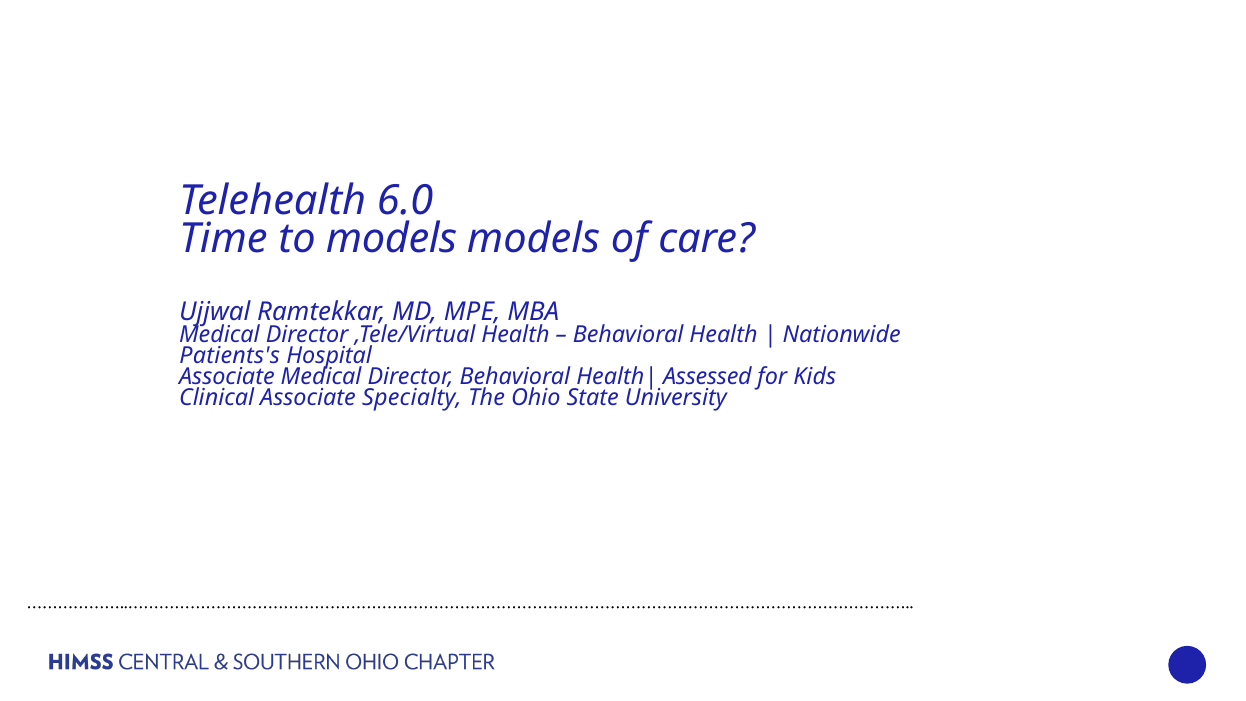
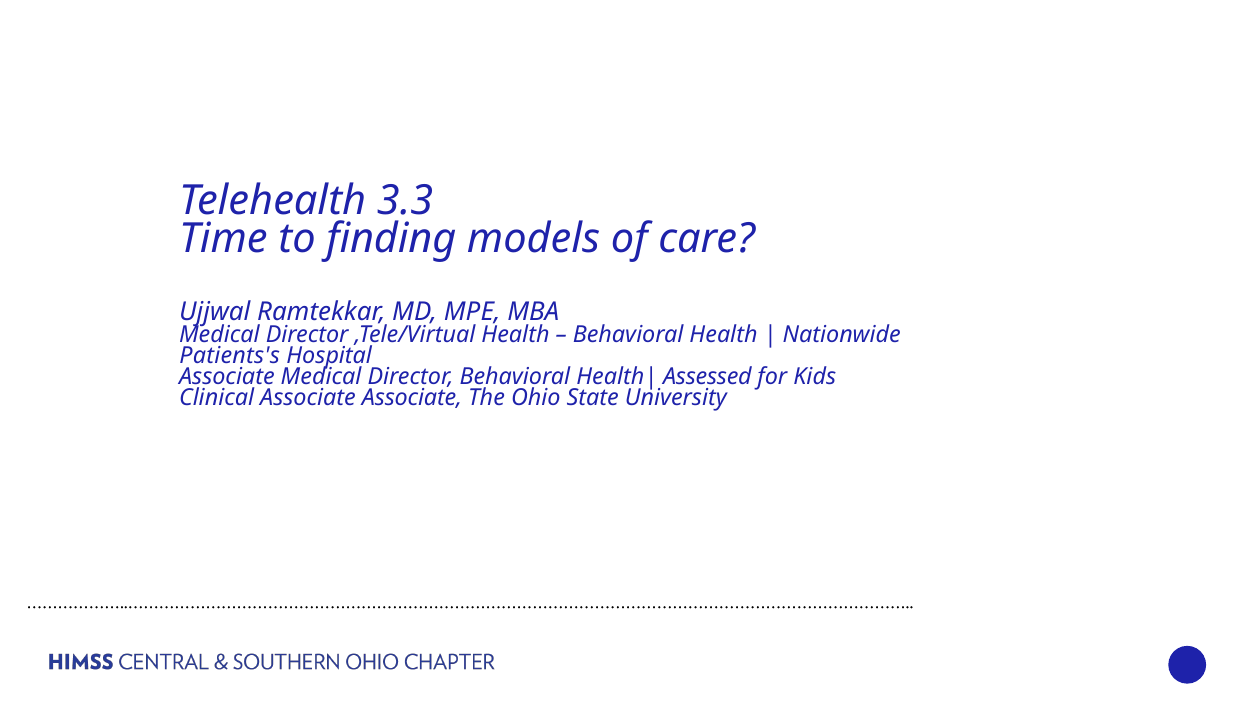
6.0: 6.0 -> 3.3 (405, 201)
to models: models -> finding (391, 239)
Associate Specialty: Specialty -> Associate (412, 397)
